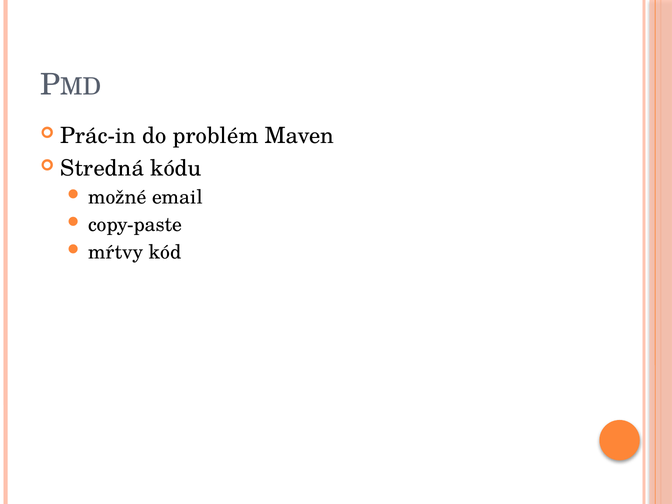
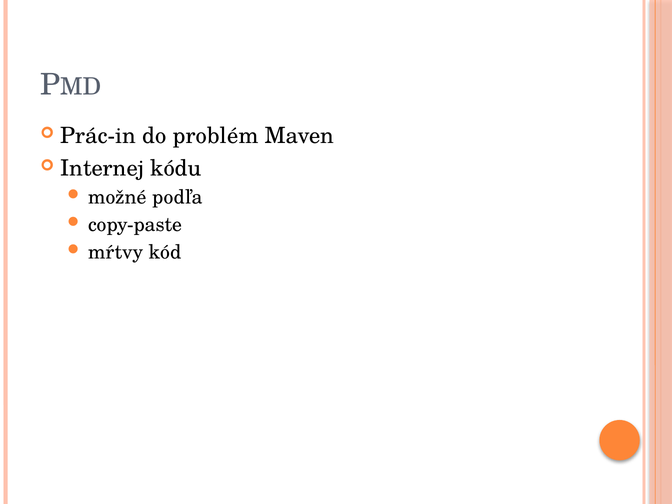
Stredná: Stredná -> Internej (102, 168)
email: email -> podľa (177, 197)
